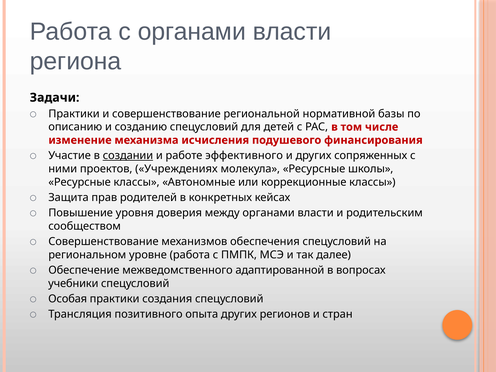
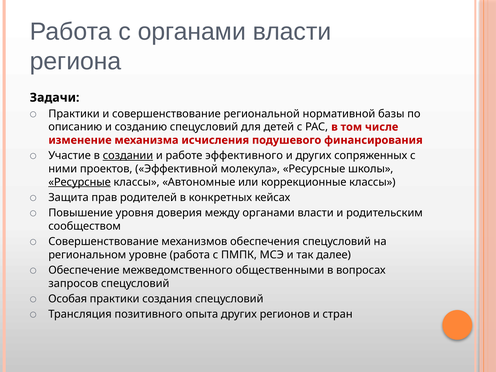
Учреждениях: Учреждениях -> Эффективной (176, 169)
Ресурсные underline: none -> present (80, 182)
адаптированной: адаптированной -> общественными (280, 270)
учебники: учебники -> запросов (73, 283)
